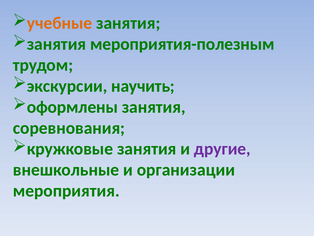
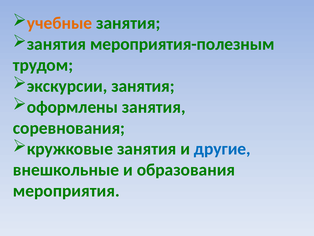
экскурсии научить: научить -> занятия (143, 86)
другие colour: purple -> blue (222, 149)
организации: организации -> образования (186, 170)
